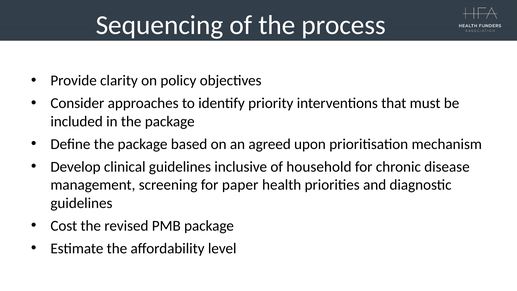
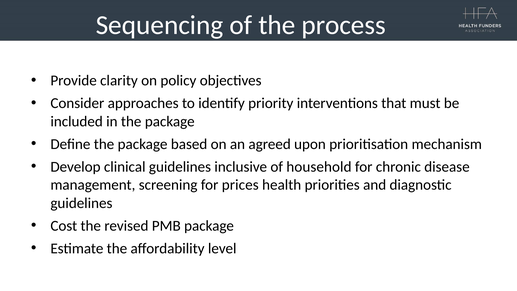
paper: paper -> prices (240, 185)
